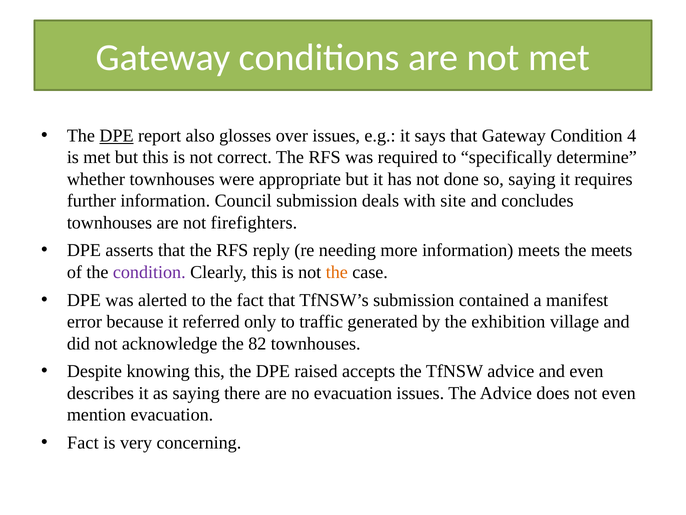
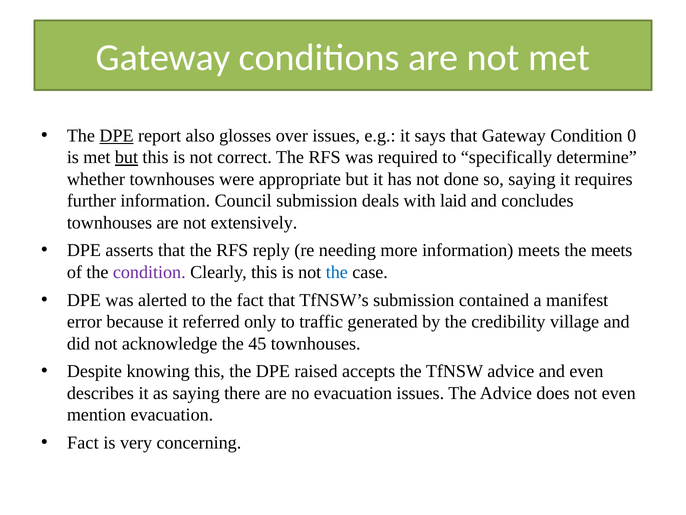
4: 4 -> 0 (632, 136)
but underline: none -> present (127, 157)
site: site -> laid (453, 201)
firefighters: firefighters -> extensively (254, 222)
the colour: orange -> blue (337, 272)
exhibition: exhibition -> credibility (508, 322)
82: 82 -> 45 (257, 343)
